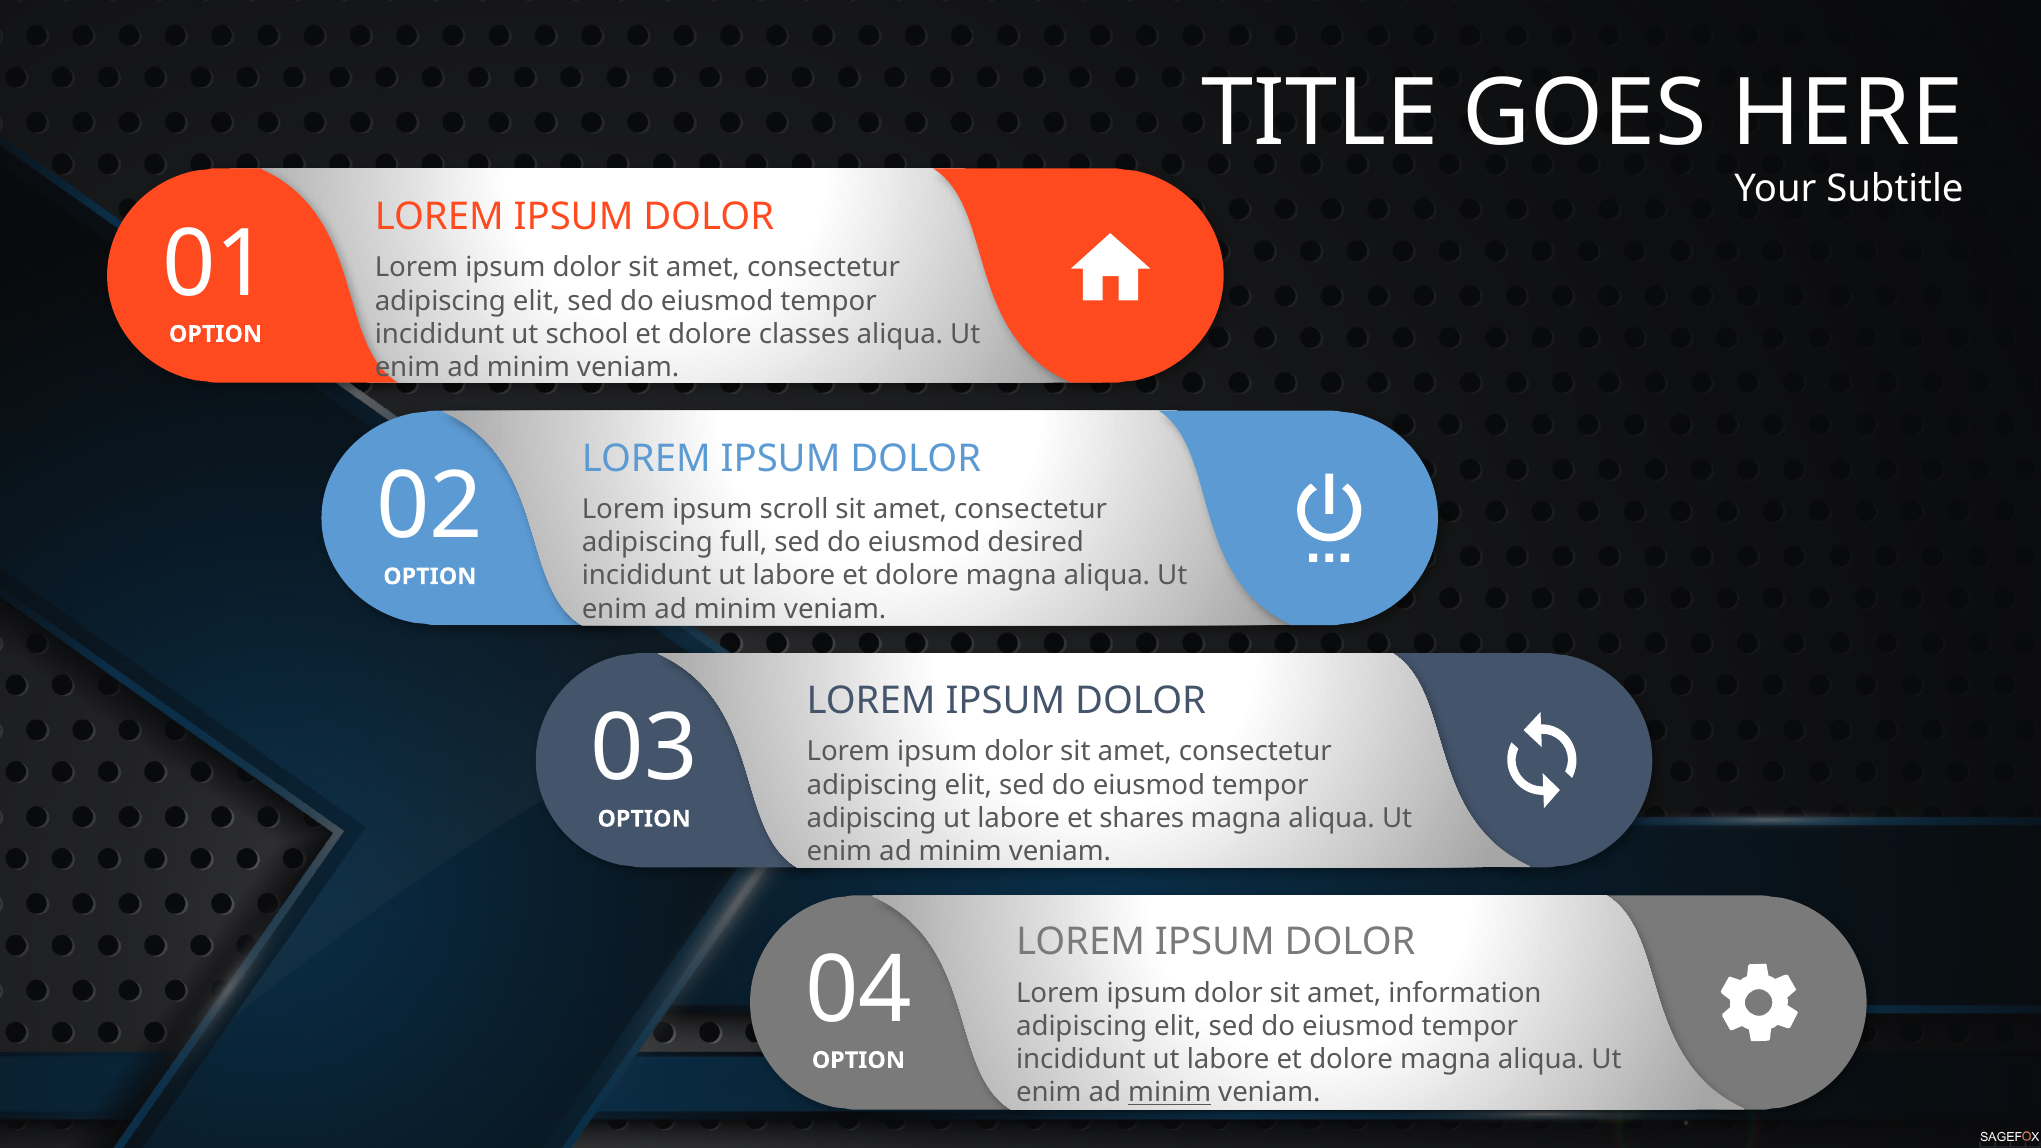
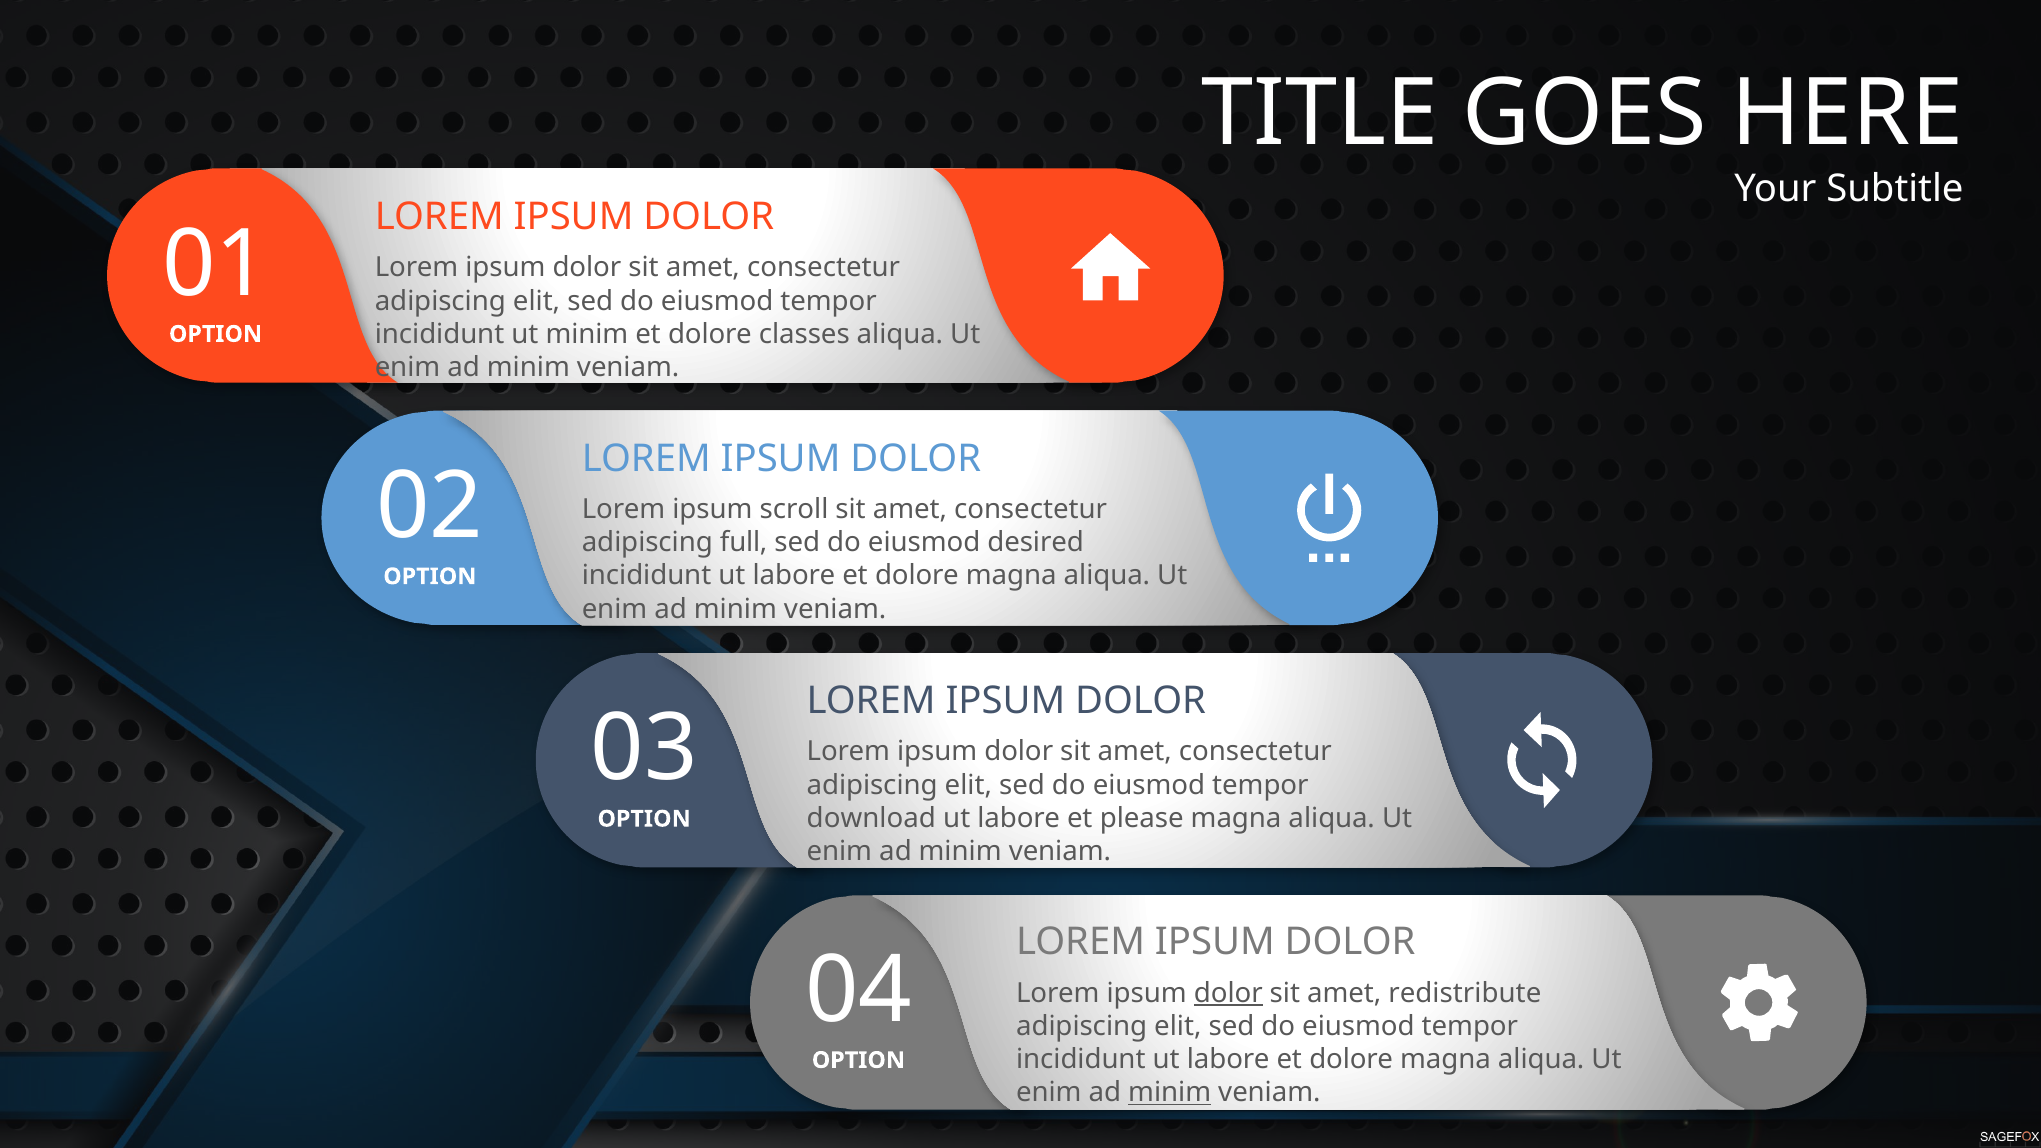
ut school: school -> minim (587, 334)
adipiscing: adipiscing -> download (871, 818)
shares: shares -> please (1142, 818)
dolor underline: none -> present (1228, 993)
information: information -> redistribute (1465, 993)
